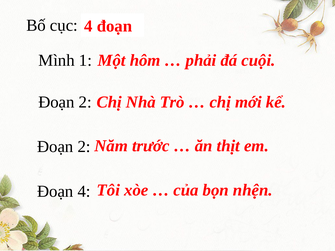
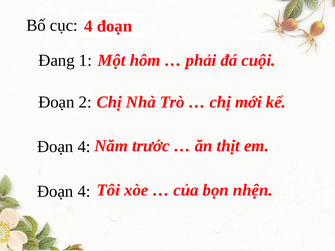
Mình: Mình -> Đang (57, 60)
2: 2 -> 4 (84, 147)
